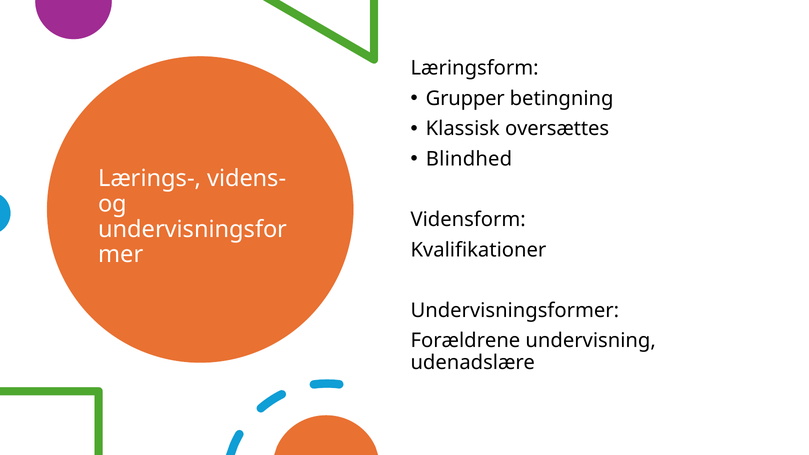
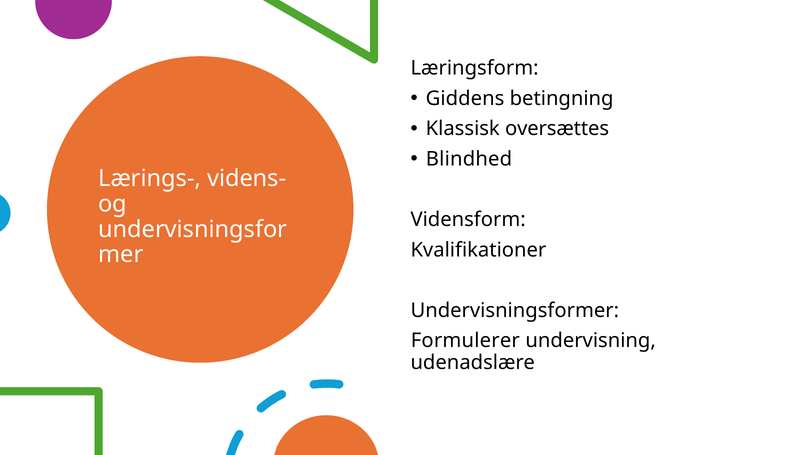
Grupper: Grupper -> Giddens (465, 99)
Forældrene: Forældrene -> Formulerer (465, 341)
